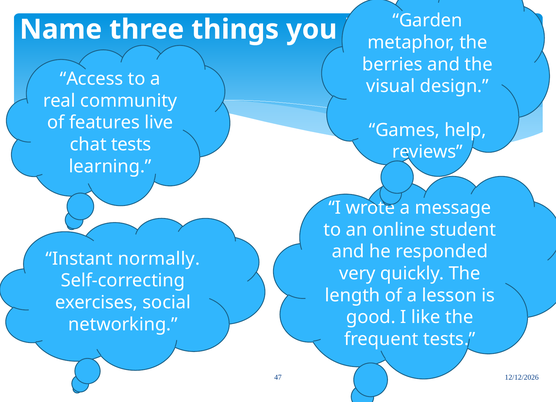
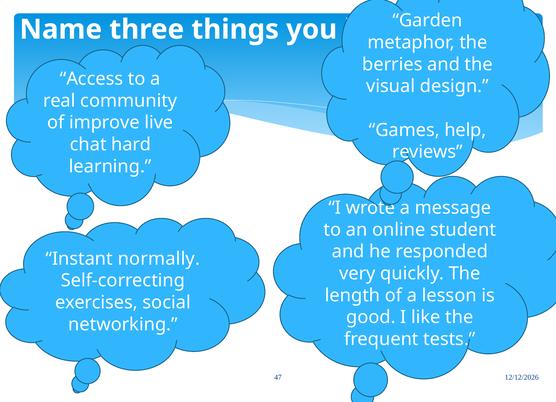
features: features -> improve (104, 123)
chat tests: tests -> hard (131, 144)
